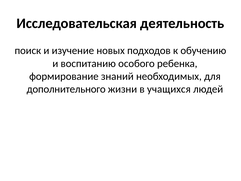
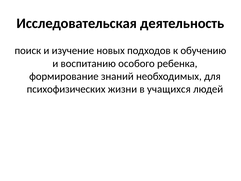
дополнительного: дополнительного -> психофизических (66, 89)
